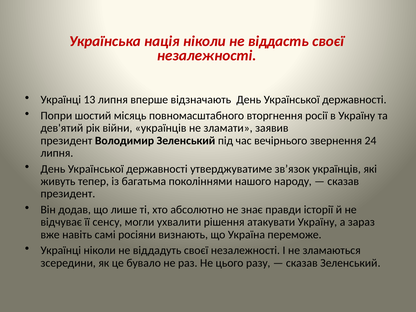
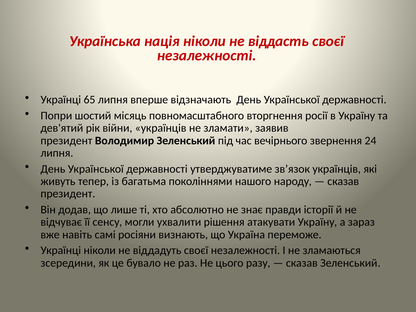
13: 13 -> 65 (89, 100)
